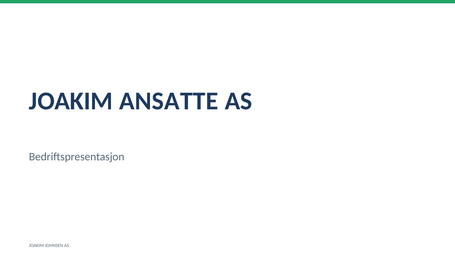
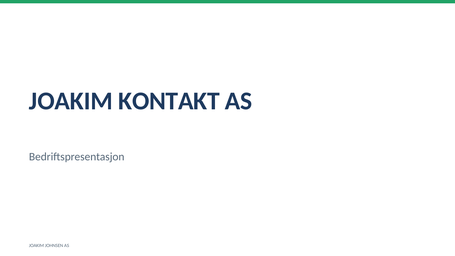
ANSATTE: ANSATTE -> KONTAKT (169, 101)
